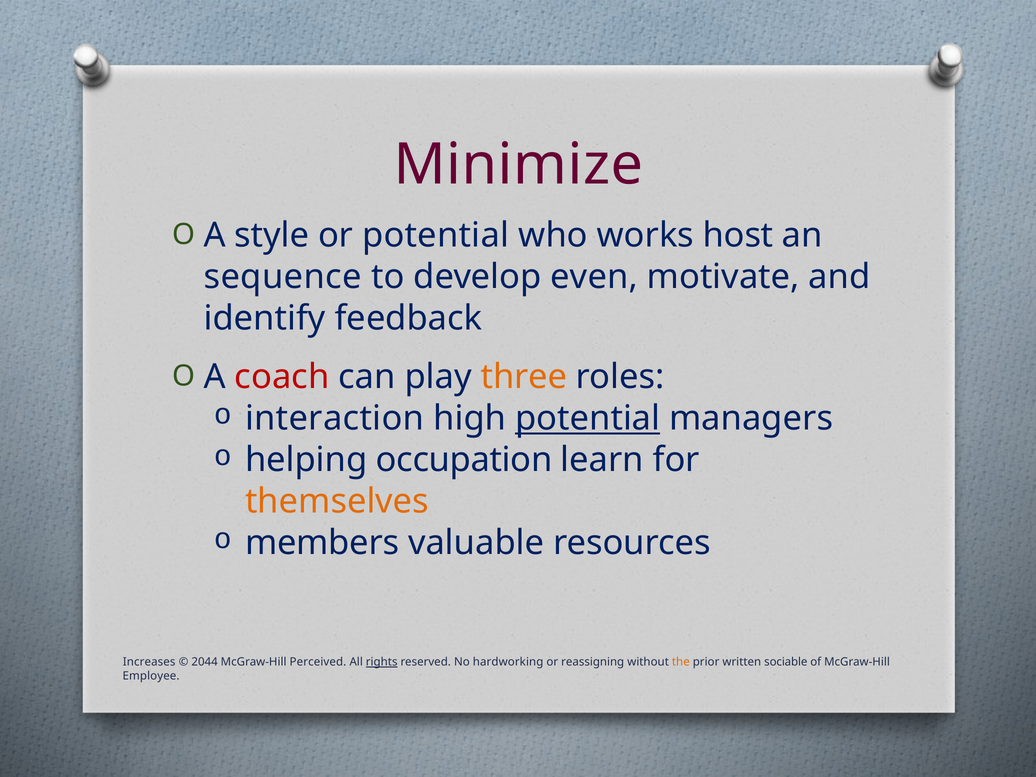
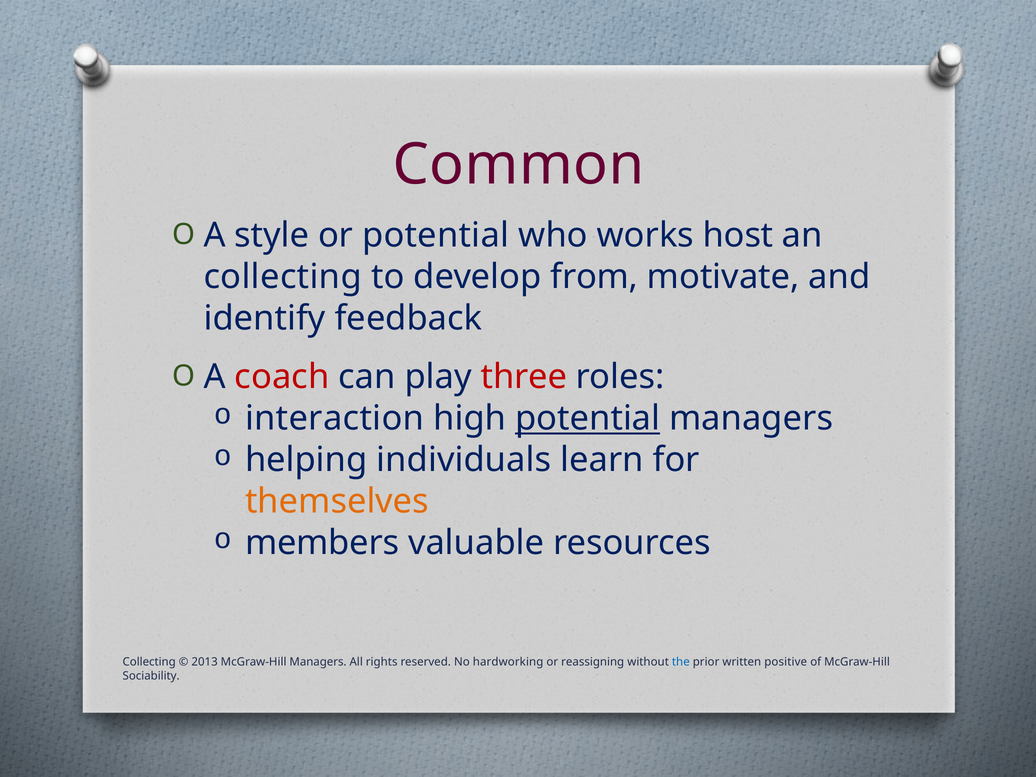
Minimize: Minimize -> Common (518, 165)
sequence: sequence -> collecting (283, 277)
even: even -> from (594, 277)
three colour: orange -> red (524, 377)
occupation: occupation -> individuals (464, 460)
Increases: Increases -> Collecting (149, 662)
2044: 2044 -> 2013 (205, 662)
McGraw-Hill Perceived: Perceived -> Managers (318, 662)
rights underline: present -> none (382, 662)
the colour: orange -> blue (681, 662)
sociable: sociable -> positive (786, 662)
Employee: Employee -> Sociability (151, 676)
